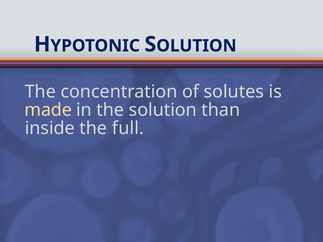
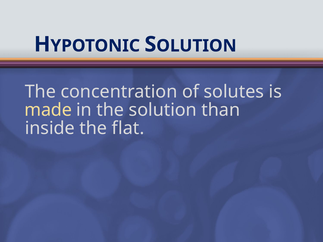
full: full -> flat (128, 128)
